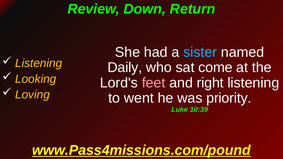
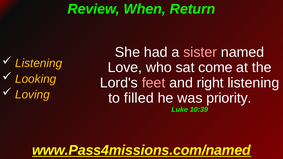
Down: Down -> When (145, 9)
sister colour: light blue -> pink (200, 52)
Daily: Daily -> Love (125, 68)
went: went -> filled (139, 98)
www.Pass4missions.com/pound: www.Pass4missions.com/pound -> www.Pass4missions.com/named (141, 150)
